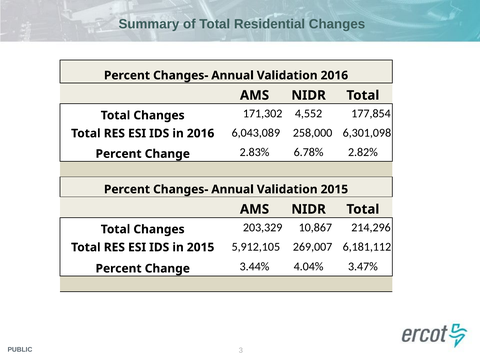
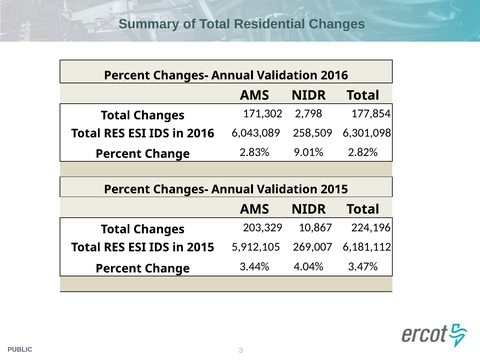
4,552: 4,552 -> 2,798 (309, 114)
258,000: 258,000 -> 258,509 (313, 133)
6.78%: 6.78% -> 9.01% (309, 152)
214,296: 214,296 -> 224,196 (371, 228)
